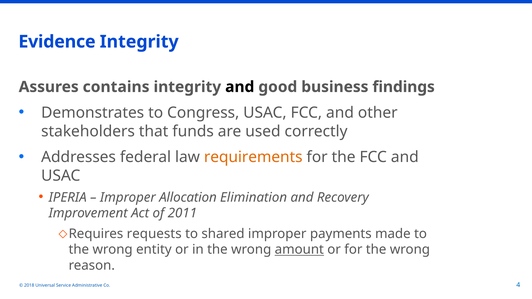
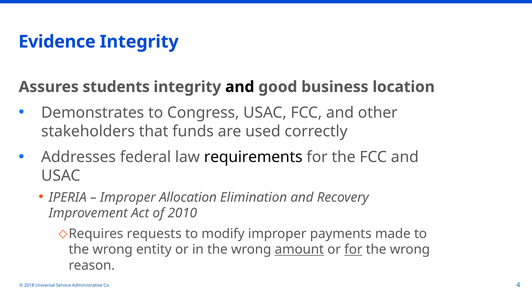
contains: contains -> students (116, 87)
findings: findings -> location (404, 87)
requirements colour: orange -> black (253, 157)
2011: 2011 -> 2010 (182, 213)
shared: shared -> modify (223, 234)
for underline: none -> present (353, 250)
